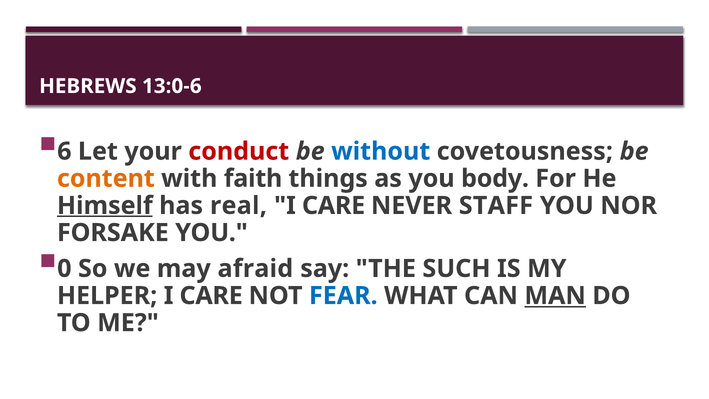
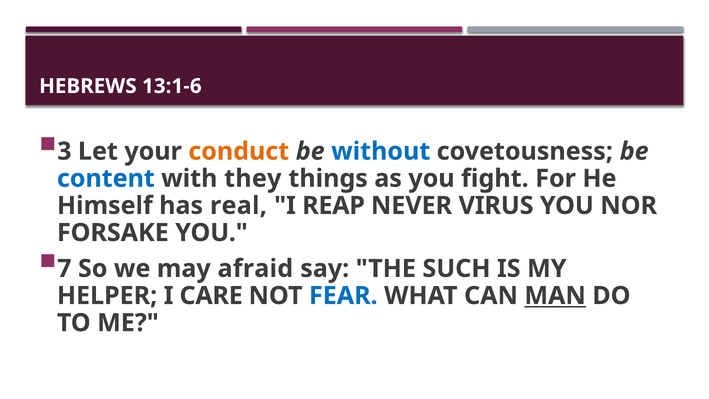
13:0-6: 13:0-6 -> 13:1-6 (172, 86)
6: 6 -> 3 (64, 151)
conduct colour: red -> orange (239, 151)
content colour: orange -> blue (106, 178)
faith: faith -> they (253, 178)
body: body -> fight (495, 178)
Himself underline: present -> none (105, 206)
CARE: CARE -> REAP (334, 206)
STAFF: STAFF -> VIRUS (496, 206)
0: 0 -> 7 (64, 268)
